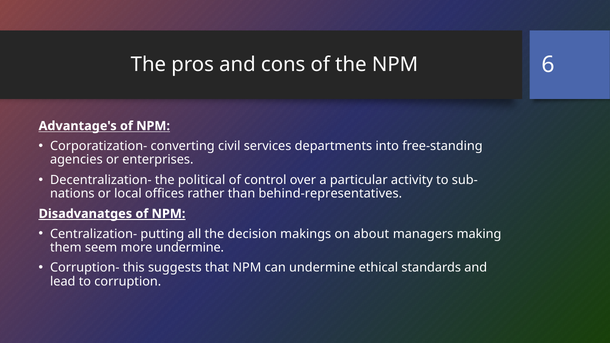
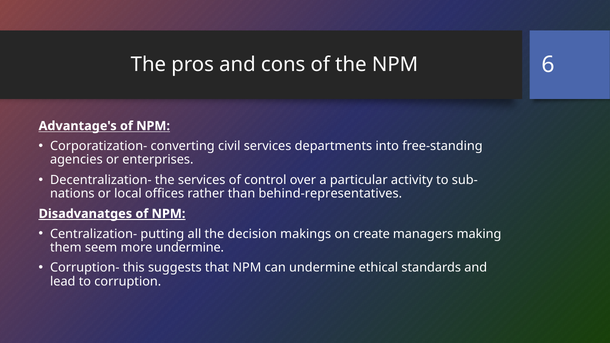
the political: political -> services (202, 180)
about: about -> create (372, 234)
